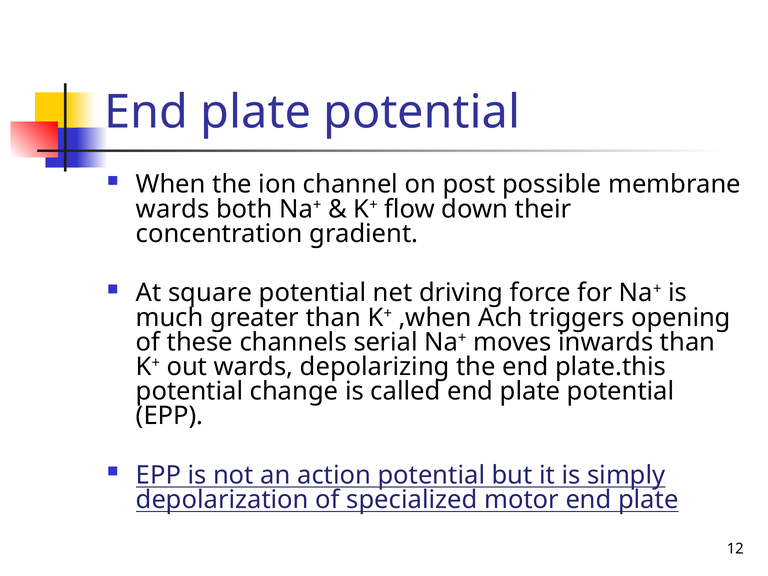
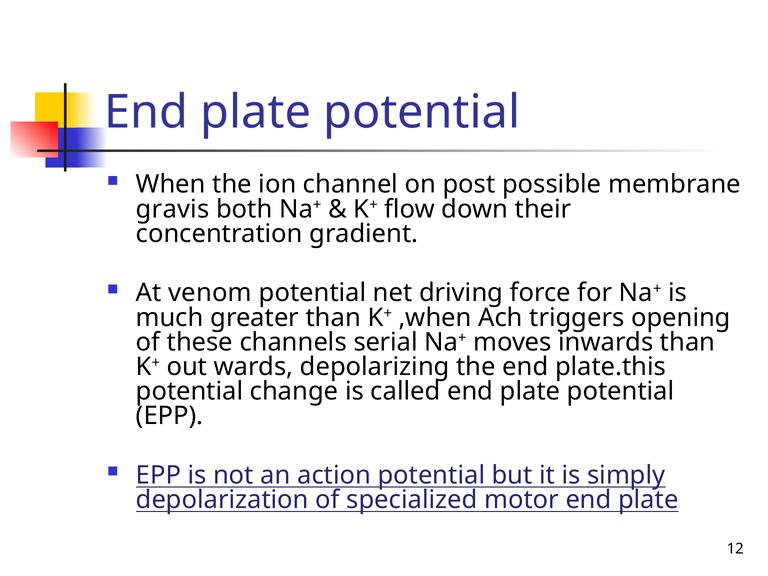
wards: wards -> gravis (173, 209)
square: square -> venom (210, 293)
